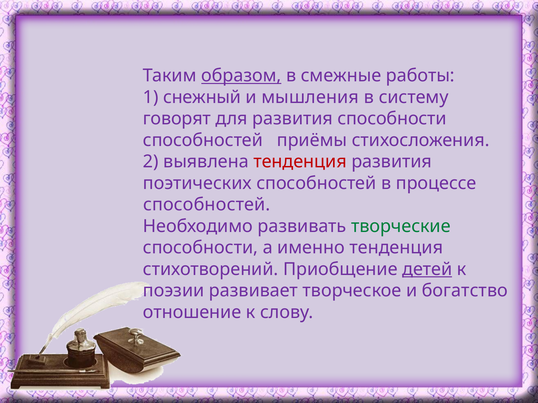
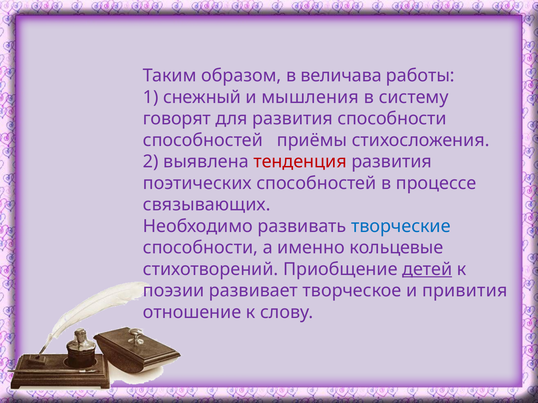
образом underline: present -> none (241, 76)
смежные: смежные -> величава (341, 76)
способностей: способностей -> связывающих (207, 205)
творческие colour: green -> blue (401, 226)
именно тенденция: тенденция -> кольцевые (396, 248)
богатство: богатство -> привития (465, 291)
